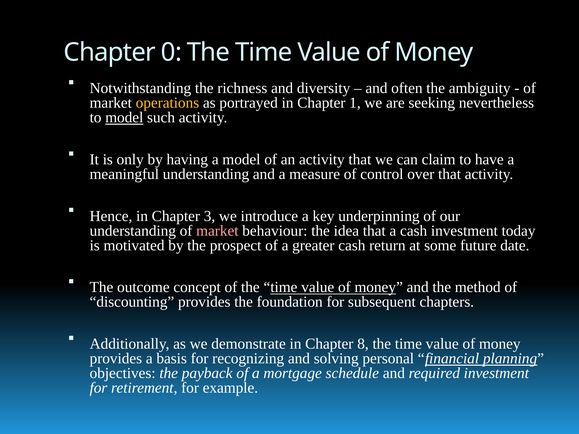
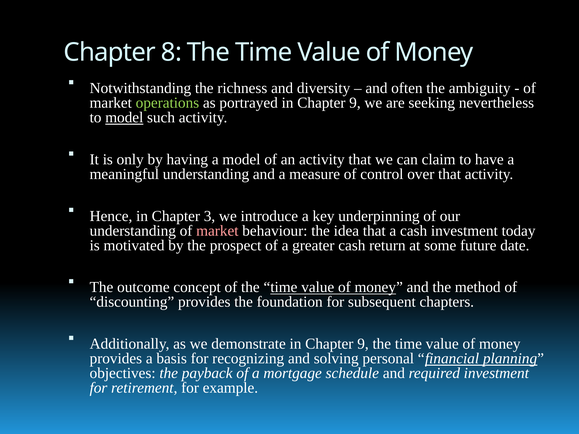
0: 0 -> 8 (171, 53)
operations colour: yellow -> light green (167, 103)
portrayed in Chapter 1: 1 -> 9 (355, 103)
demonstrate in Chapter 8: 8 -> 9 (363, 344)
